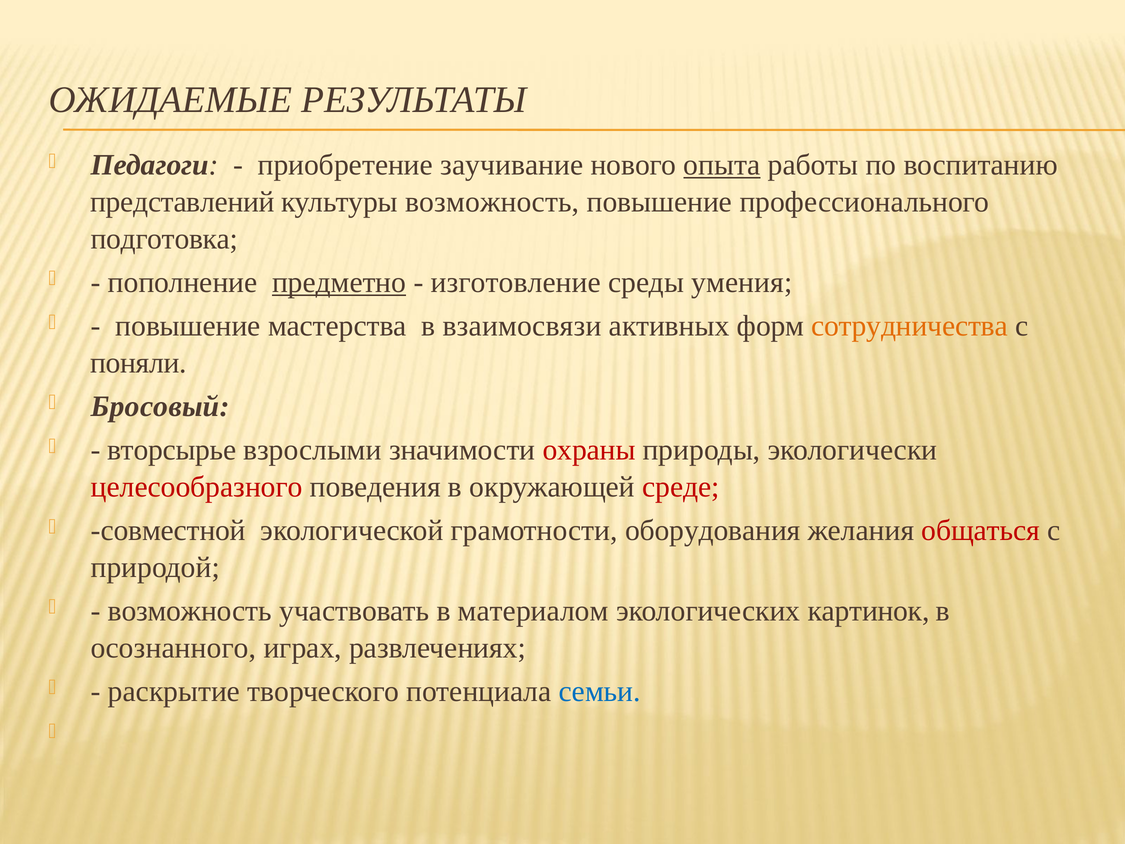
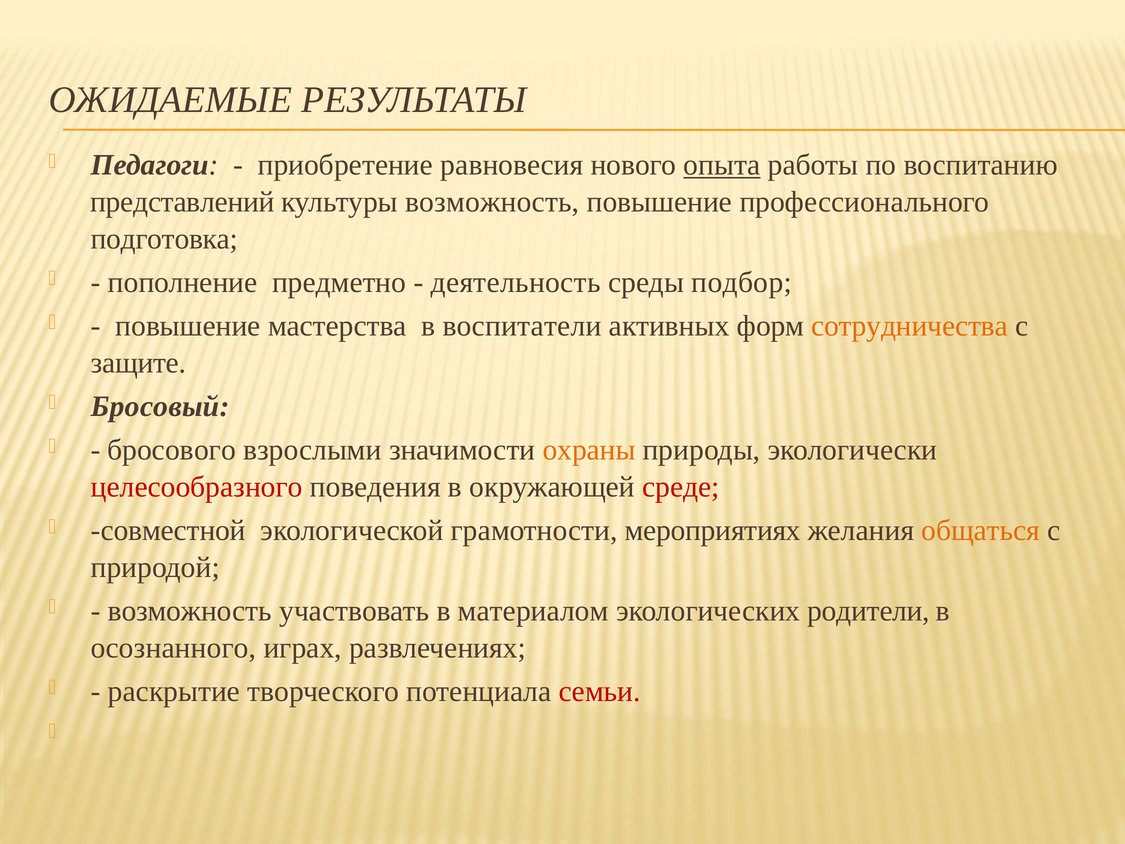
заучивание: заучивание -> равновесия (512, 165)
предметно underline: present -> none (339, 282)
изготовление: изготовление -> деятельность (516, 282)
умения: умения -> подбор (742, 282)
взаимосвязи: взаимосвязи -> воспитатели (522, 326)
поняли: поняли -> защите (138, 363)
вторсырье: вторсырье -> бросового (172, 450)
охраны colour: red -> orange (589, 450)
оборудования: оборудования -> мероприятиях (713, 530)
общаться colour: red -> orange (981, 530)
картинок: картинок -> родители (869, 611)
семьи colour: blue -> red (600, 691)
